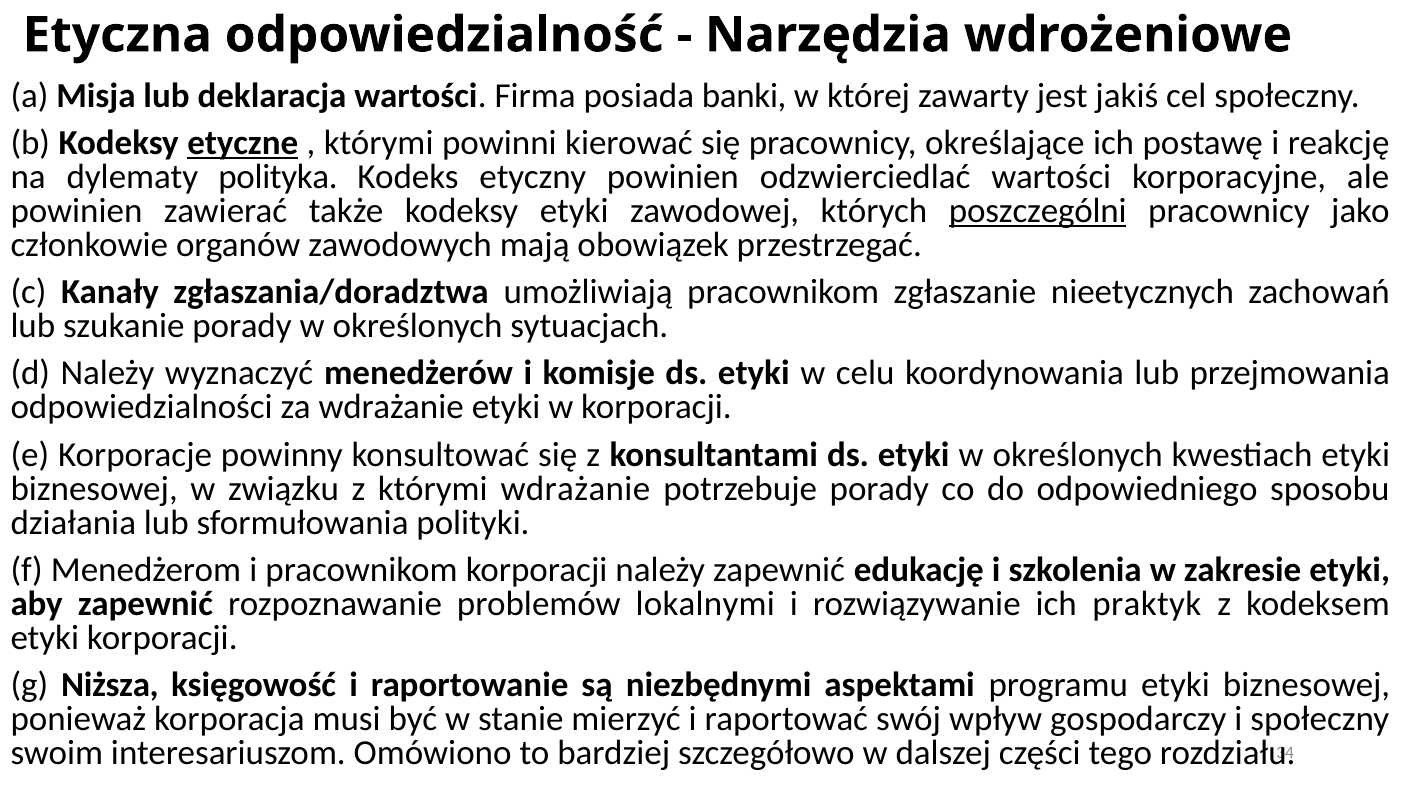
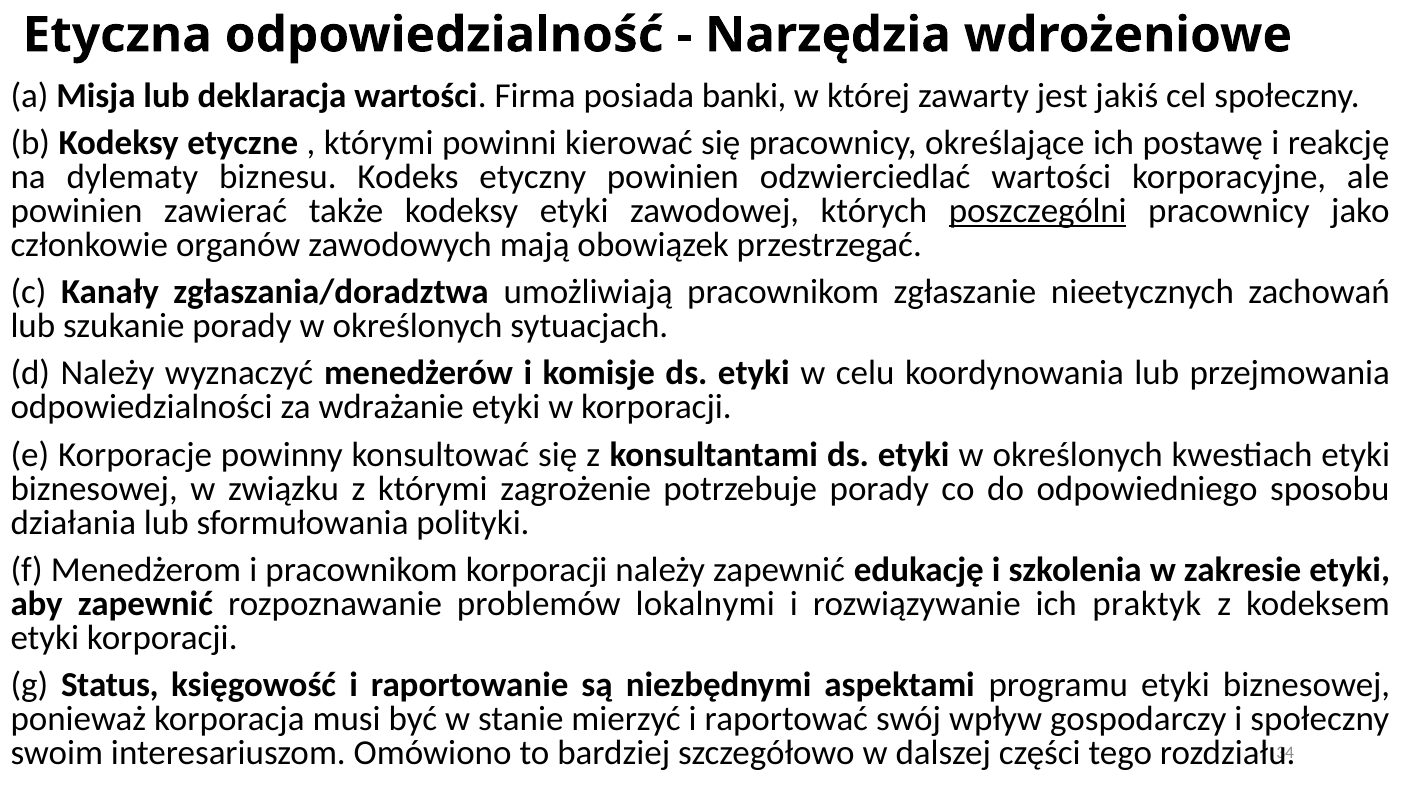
etyczne underline: present -> none (243, 143)
polityka: polityka -> biznesu (278, 177)
którymi wdrażanie: wdrażanie -> zagrożenie (576, 489)
Niższa: Niższa -> Status (110, 685)
